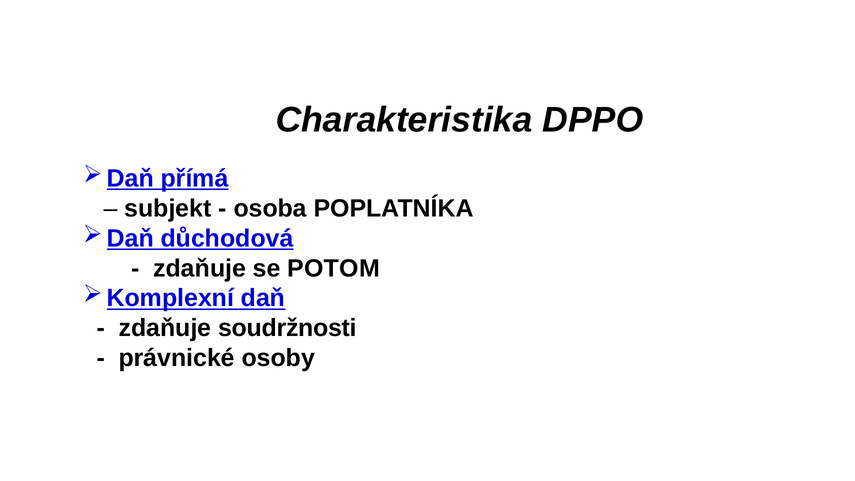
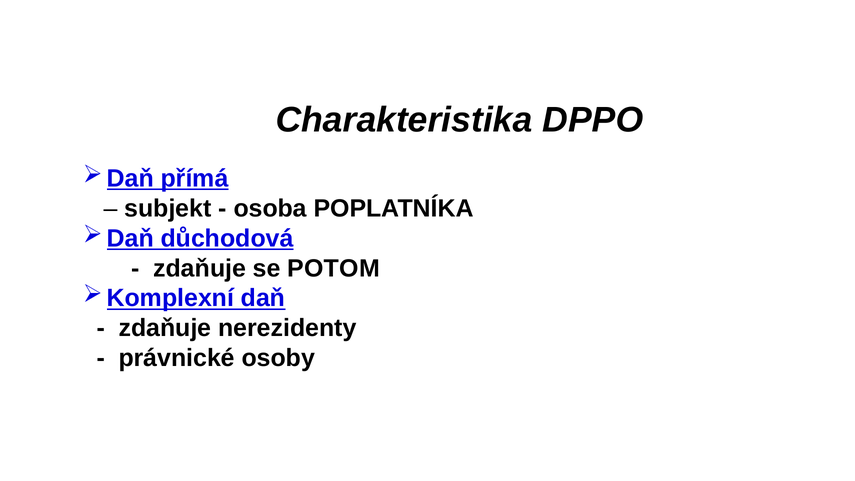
soudržnosti: soudržnosti -> nerezidenty (287, 328)
